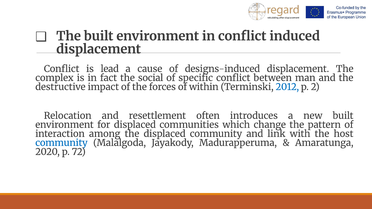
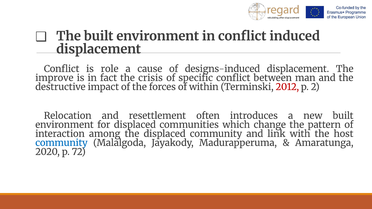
lead: lead -> role (110, 69)
complex: complex -> improve (54, 78)
social: social -> crisis (151, 78)
2012 colour: blue -> red (287, 87)
